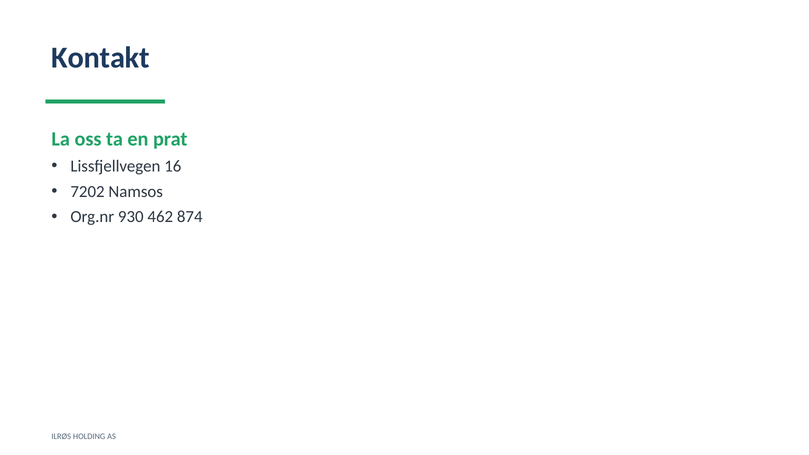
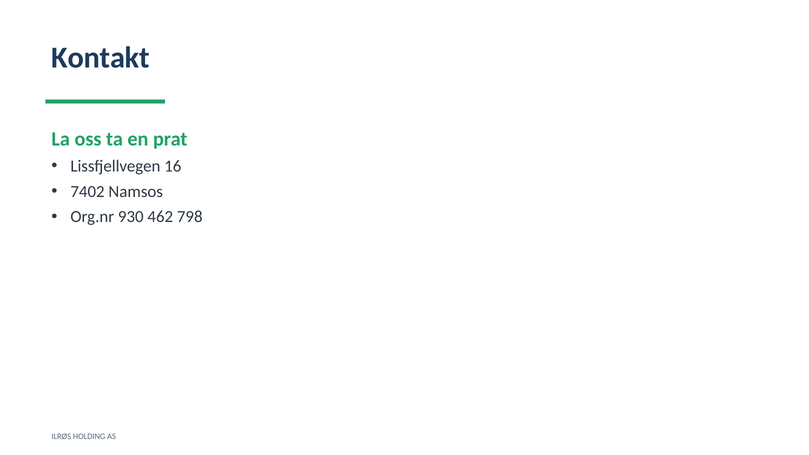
7202: 7202 -> 7402 (88, 192)
874: 874 -> 798 (190, 217)
